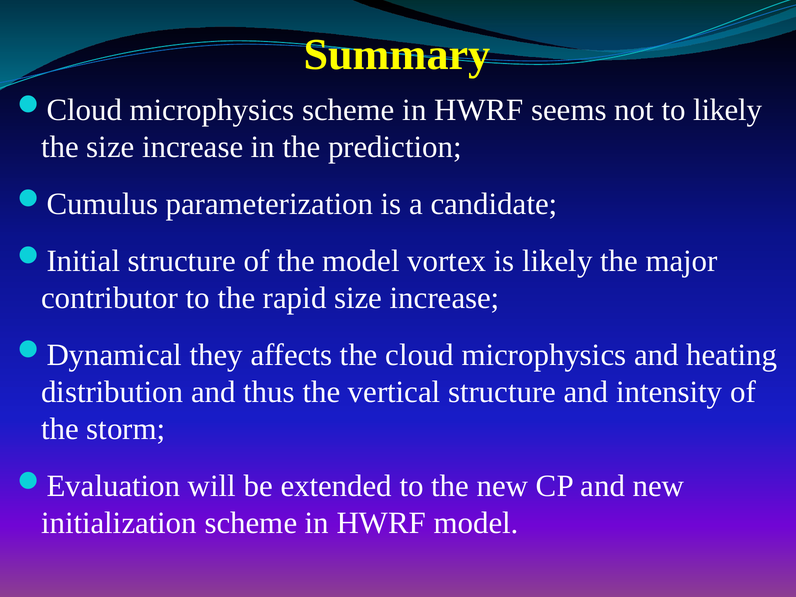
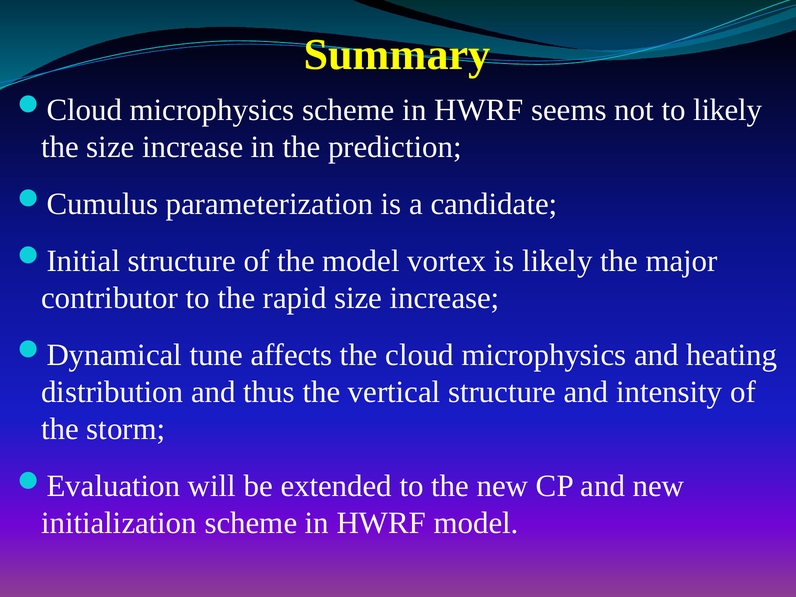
they: they -> tune (216, 355)
